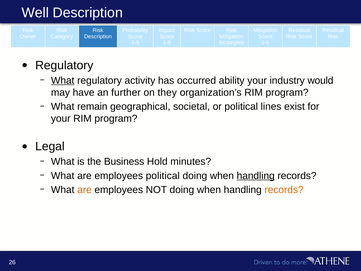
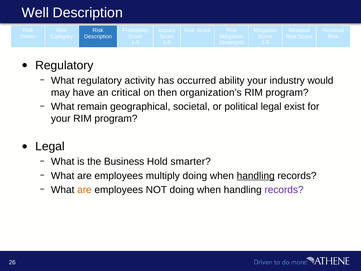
What underline: present -> none (63, 80)
further: further -> critical (126, 92)
they: they -> then (167, 92)
political lines: lines -> legal (271, 106)
minutes: minutes -> smarter (191, 161)
employees political: political -> multiply (163, 176)
records colour: orange -> purple (284, 190)
